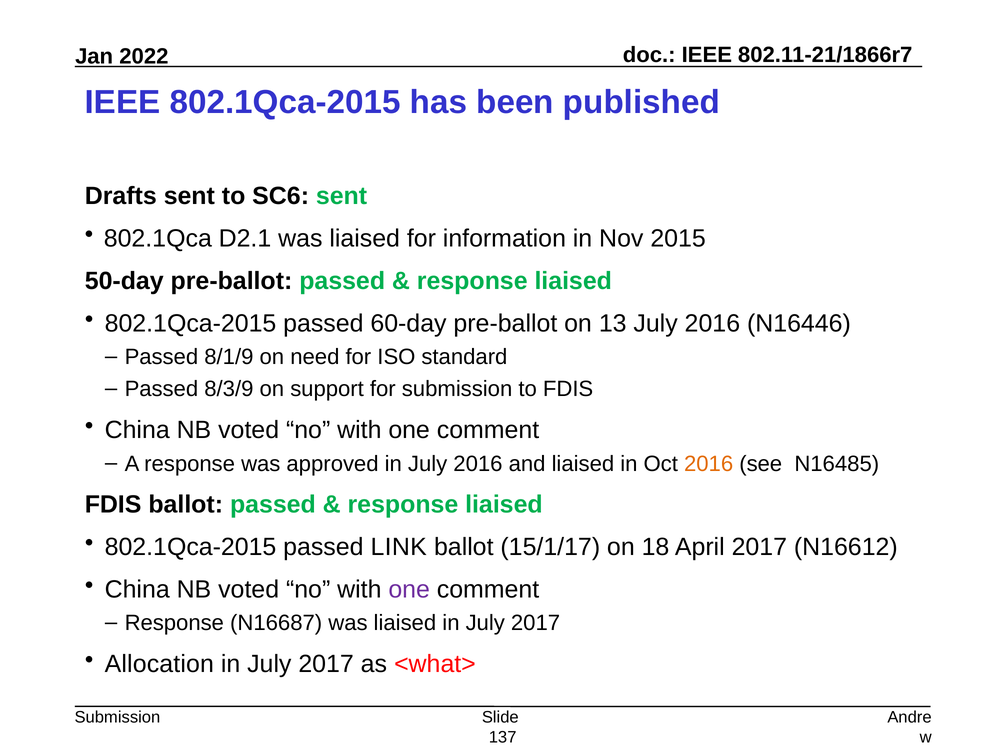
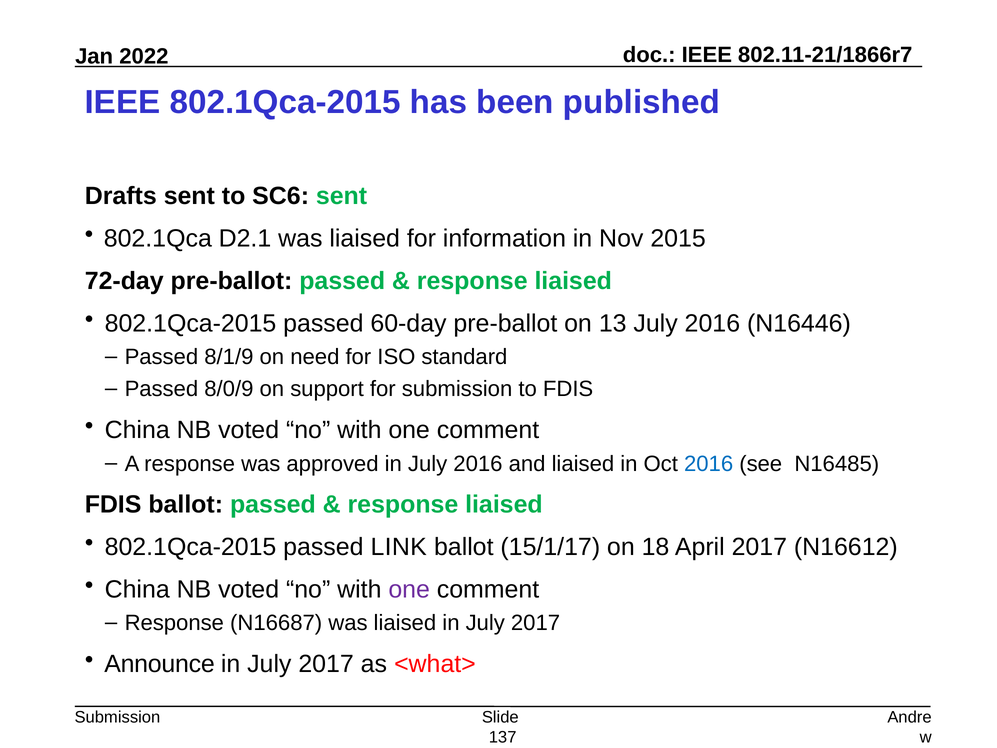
50-day: 50-day -> 72-day (124, 281)
8/3/9: 8/3/9 -> 8/0/9 (229, 389)
2016 colour: orange -> blue (709, 464)
Allocation: Allocation -> Announce (160, 664)
